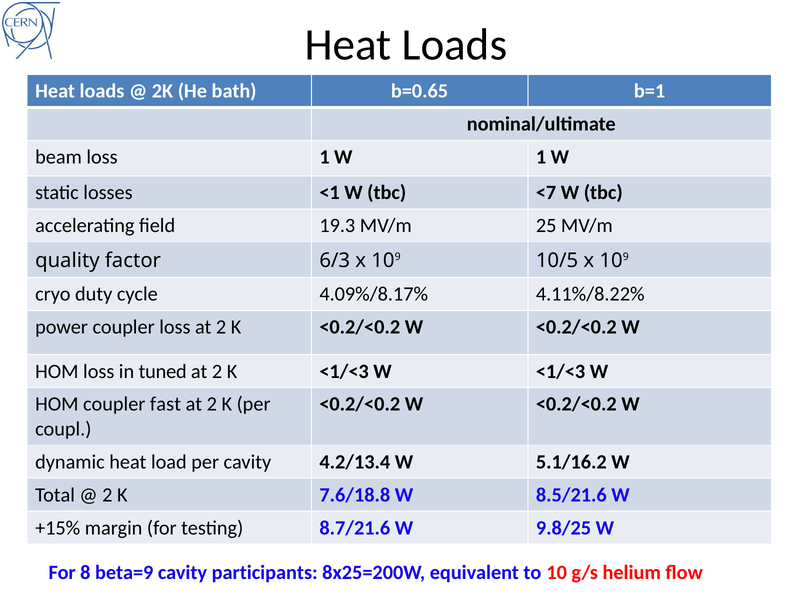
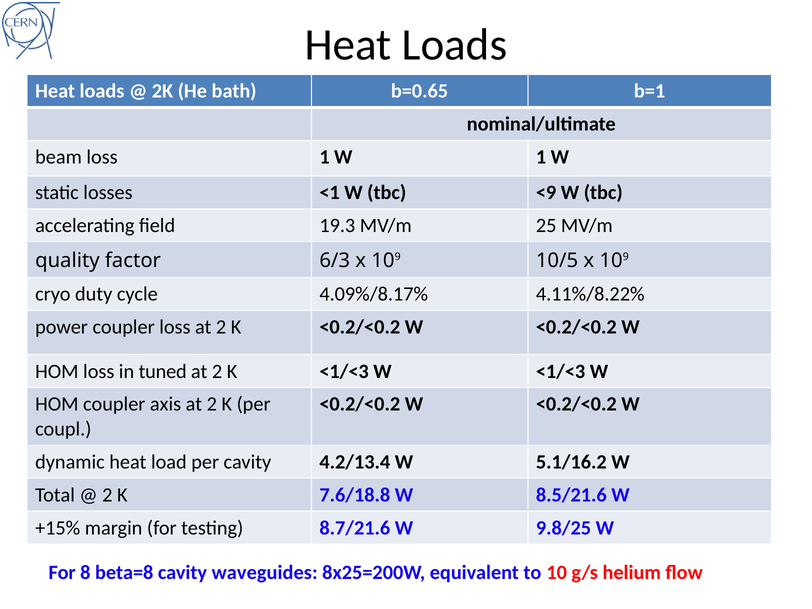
<7: <7 -> <9 (546, 193)
fast: fast -> axis (166, 404)
beta=9: beta=9 -> beta=8 (124, 572)
participants: participants -> waveguides (265, 572)
